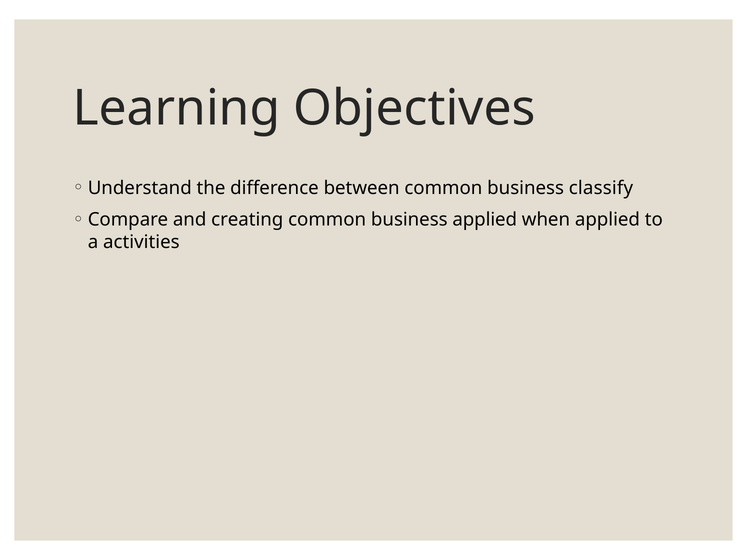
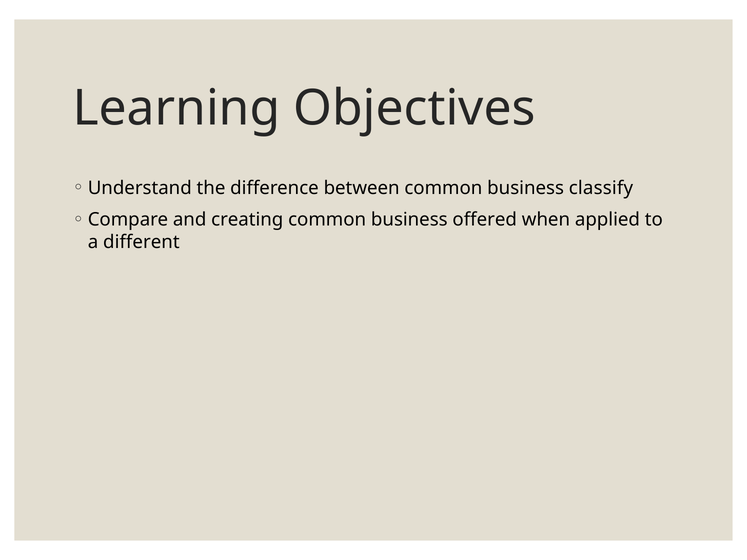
business applied: applied -> offered (485, 220)
activities: activities -> different (141, 242)
